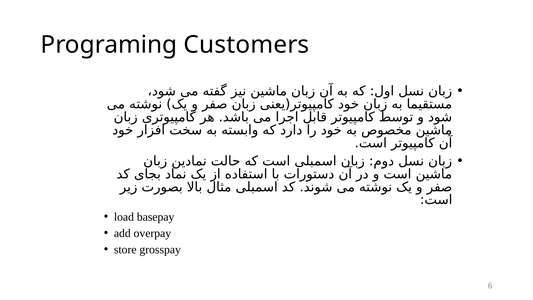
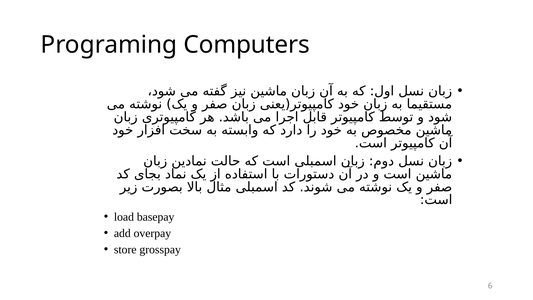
Customers: Customers -> Computers (247, 45)
